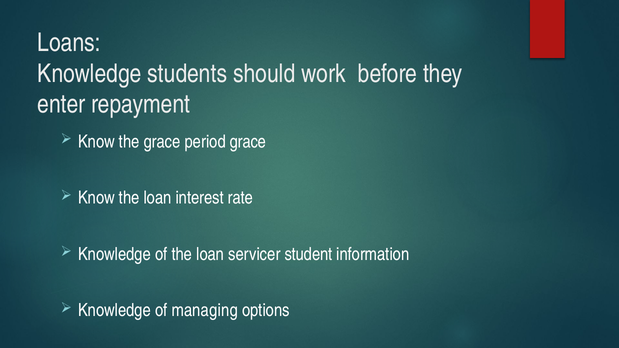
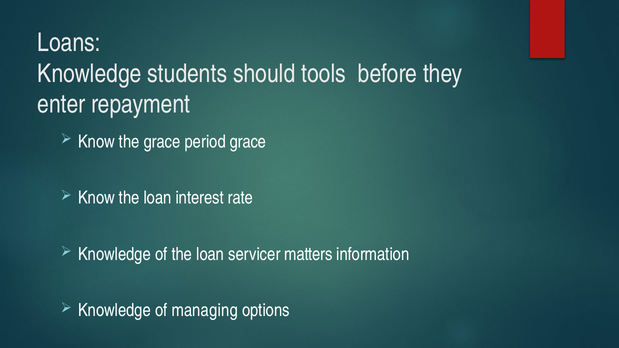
work: work -> tools (324, 74)
student: student -> matters (308, 254)
